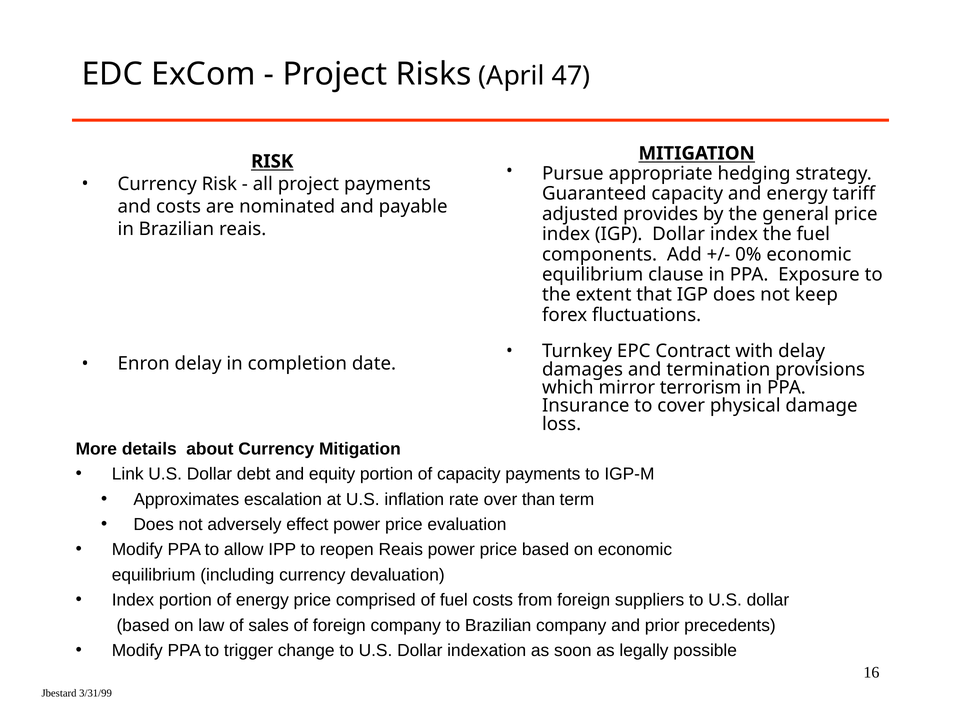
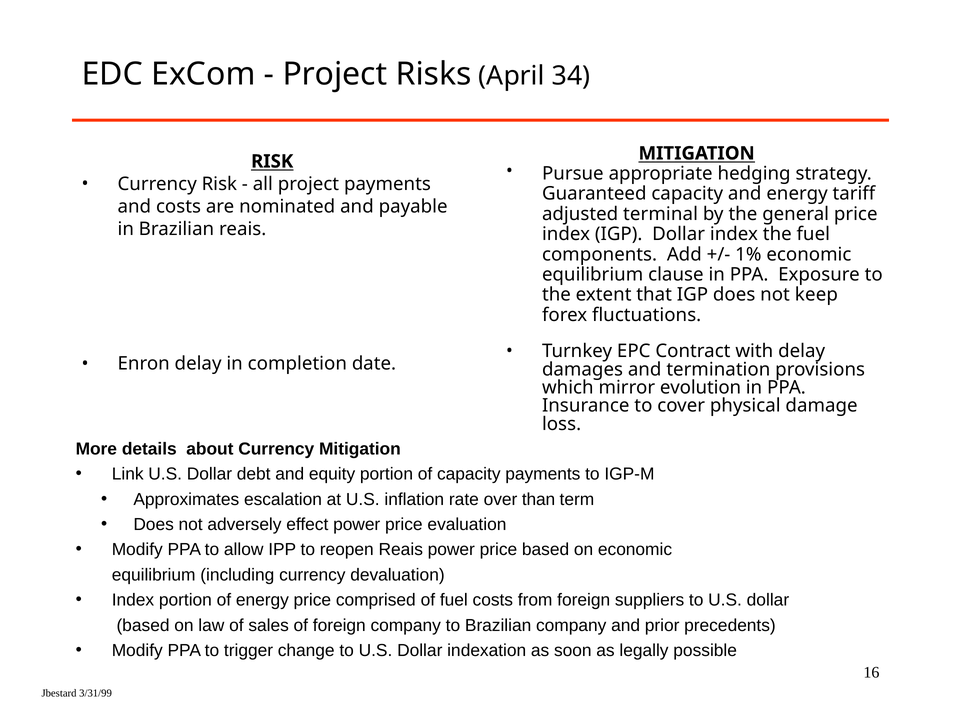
47: 47 -> 34 (571, 76)
provides: provides -> terminal (661, 214)
0%: 0% -> 1% (748, 254)
terrorism: terrorism -> evolution (701, 387)
